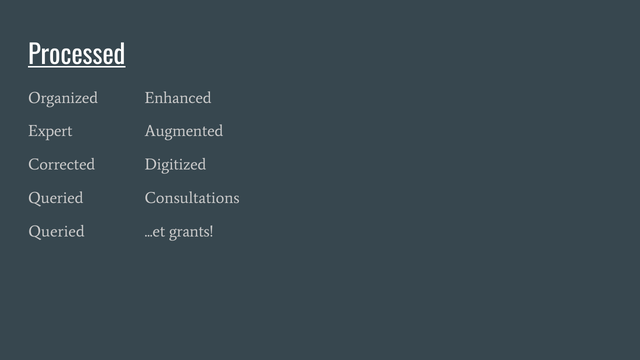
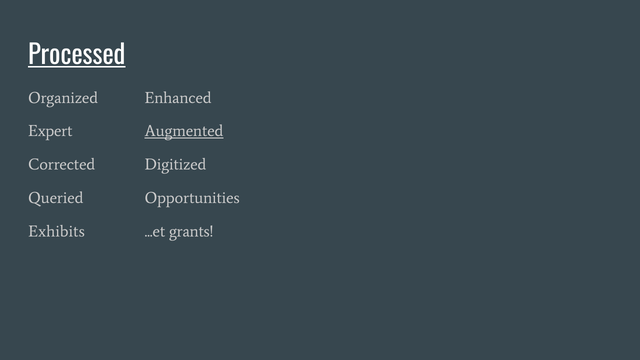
Augmented underline: none -> present (184, 131)
Consultations: Consultations -> Opportunities (192, 198)
Queried: Queried -> Exhibits (57, 231)
